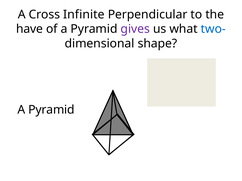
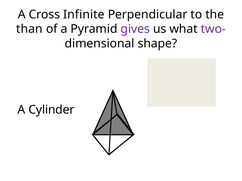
have: have -> than (29, 29)
two- colour: blue -> purple (213, 29)
Pyramid: Pyramid -> Cylinder (51, 110)
